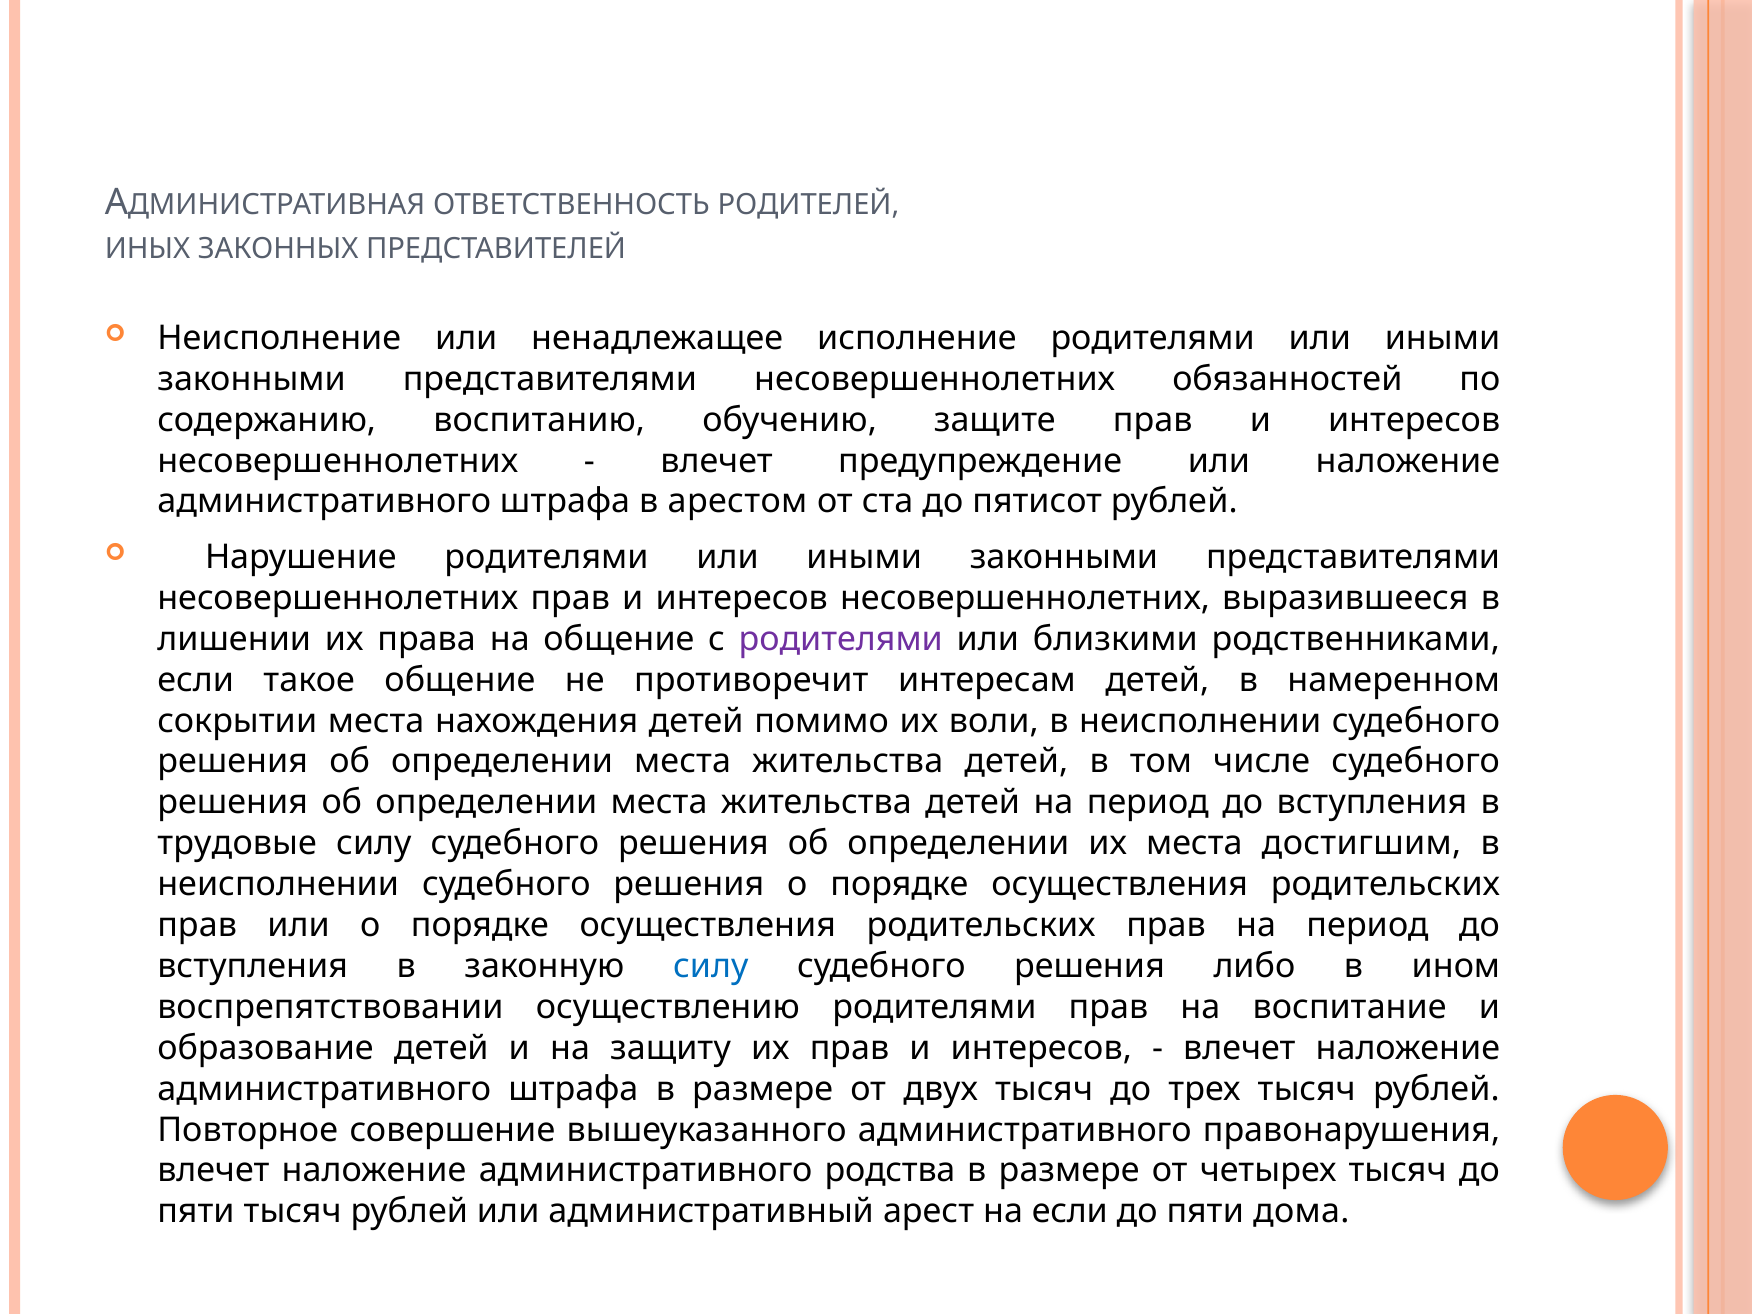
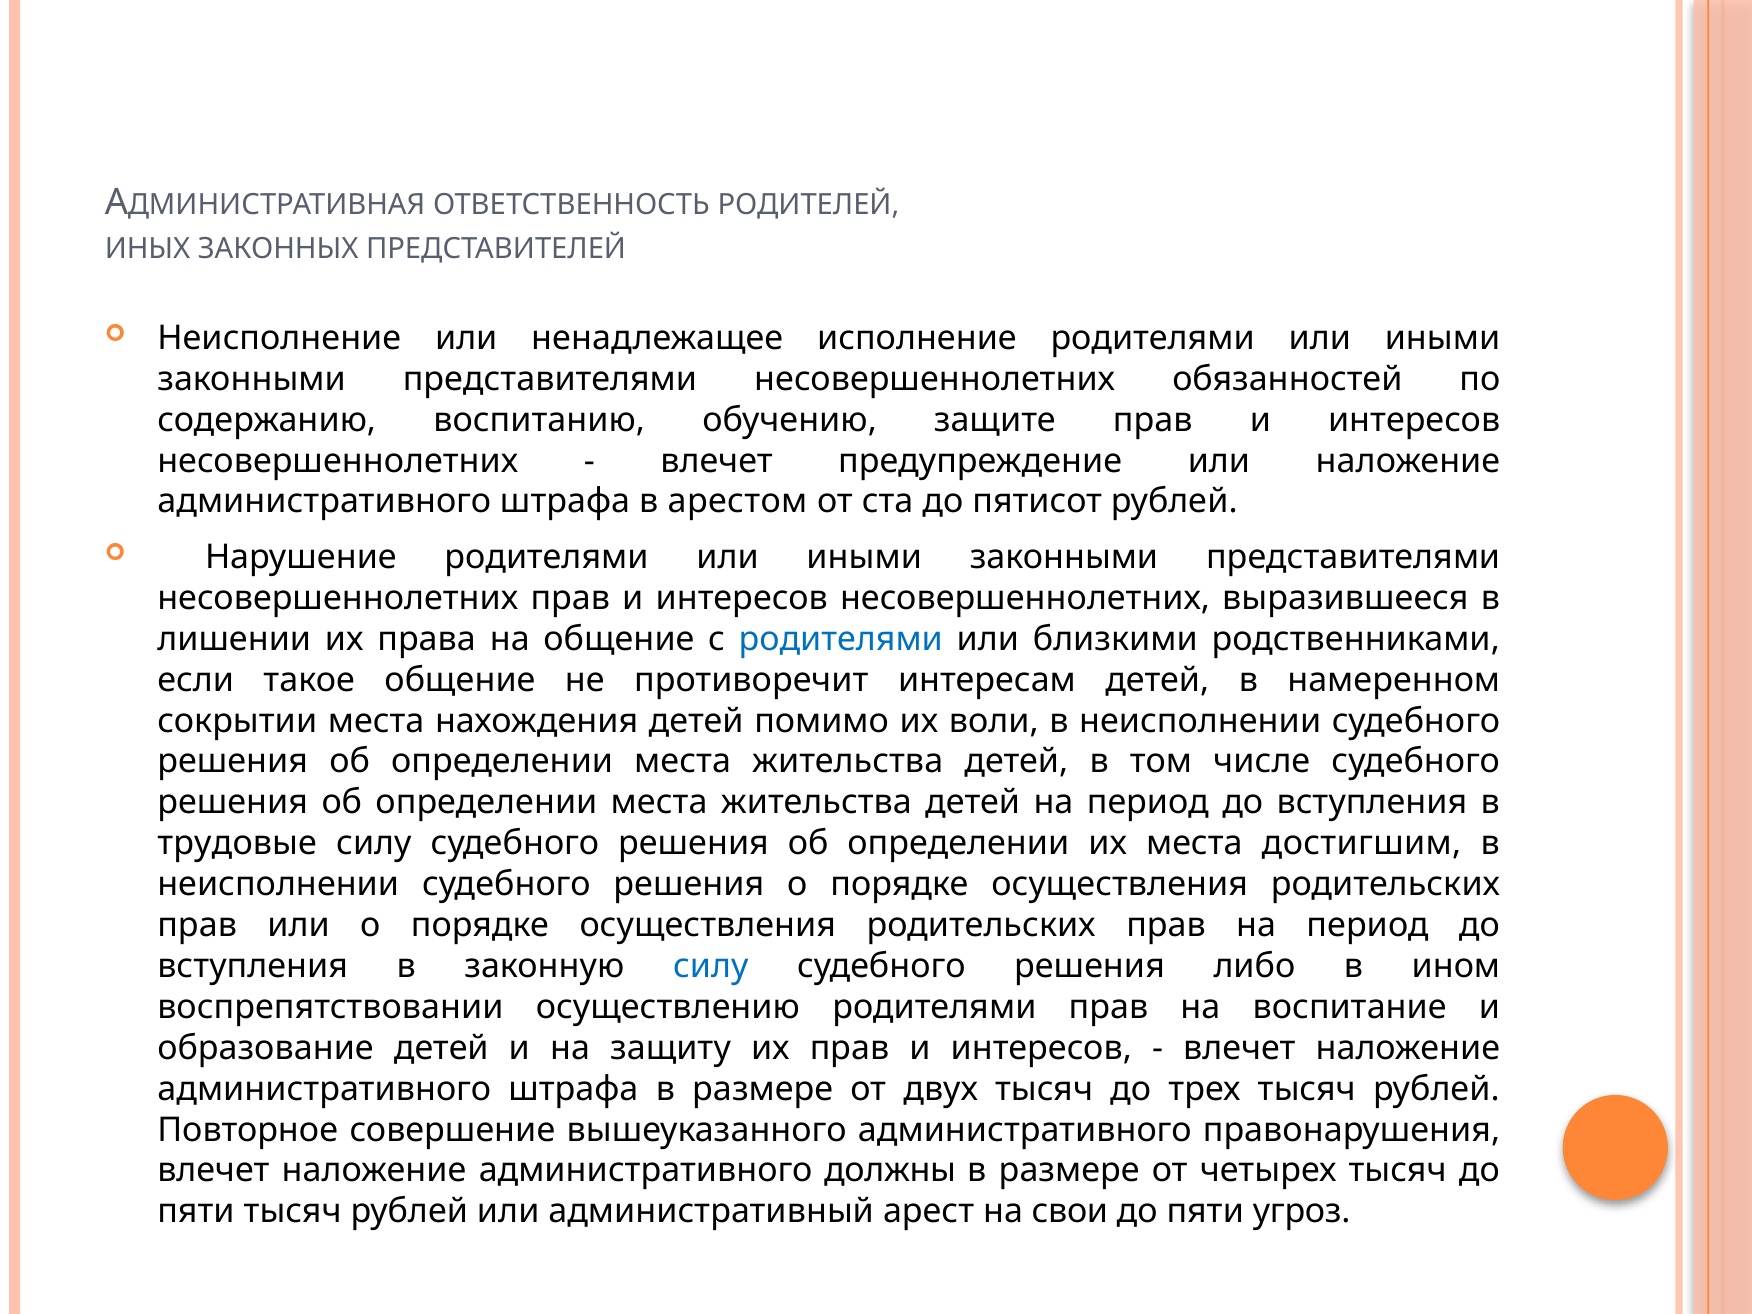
родителями colour: purple -> blue (841, 639)
родства: родства -> должны (890, 1171)
на если: если -> свои (1070, 1212)
дома: дома -> угроз (1302, 1212)
